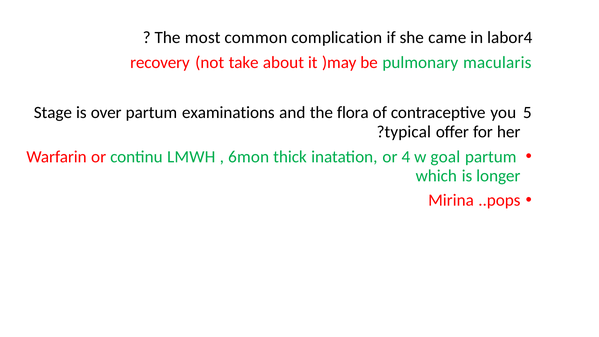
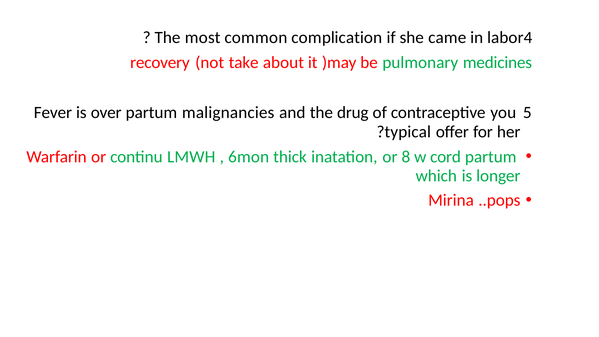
macularis: macularis -> medicines (497, 63)
Stage: Stage -> Fever (53, 113)
examinations: examinations -> malignancies (228, 113)
flora: flora -> drug (353, 113)
or 4: 4 -> 8 (406, 157)
goal: goal -> cord (445, 157)
